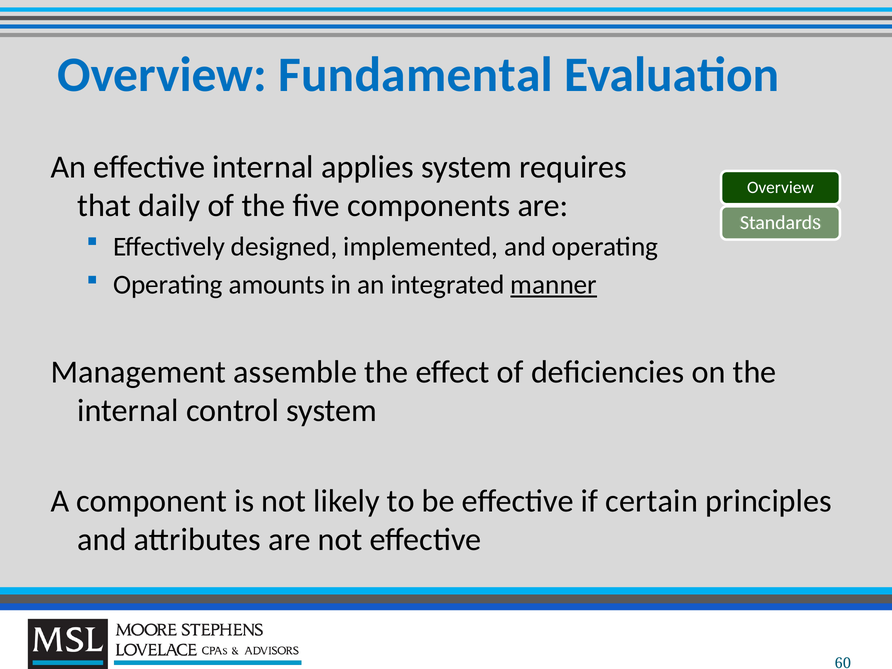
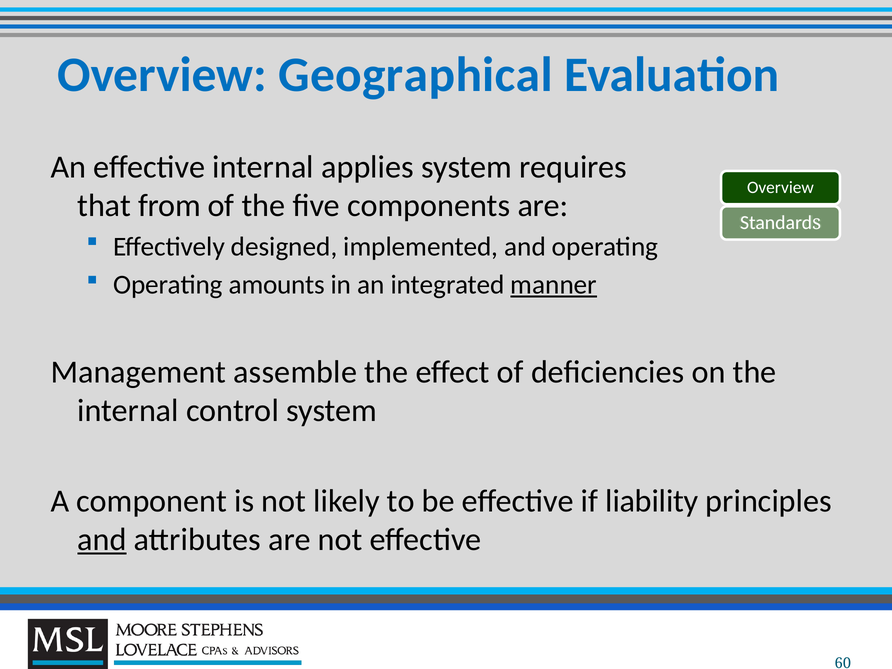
Fundamental: Fundamental -> Geographical (415, 75)
daily: daily -> from (169, 206)
certain: certain -> liability (652, 501)
and underline: none -> present (102, 540)
